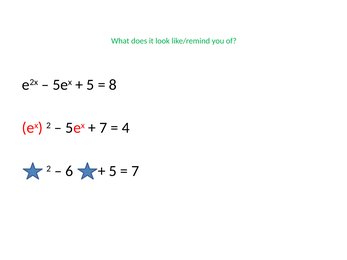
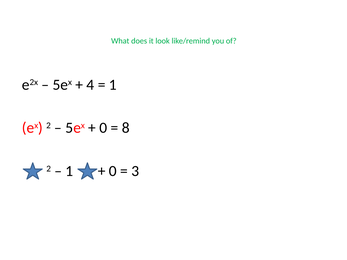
5: 5 -> 4 (90, 85)
8: 8 -> 1 (113, 85)
7: 7 -> 0 (103, 128)
4: 4 -> 8 (126, 128)
6: 6 -> 1 (69, 171)
5: 5 -> 0 (113, 171)
7: 7 -> 3 (135, 171)
